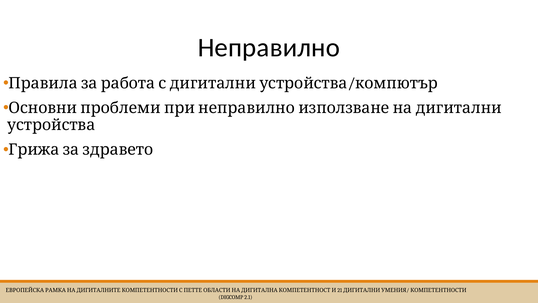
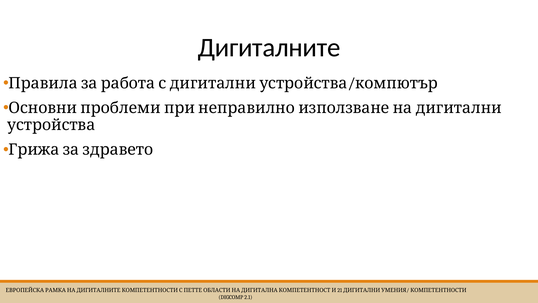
Неправилно: Неправилно -> Дигиталните (269, 48)
